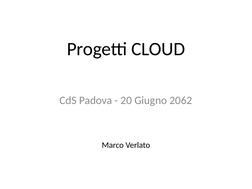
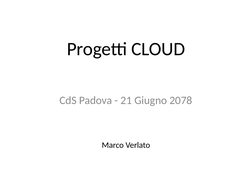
20: 20 -> 21 (126, 100)
2062: 2062 -> 2078 (181, 100)
